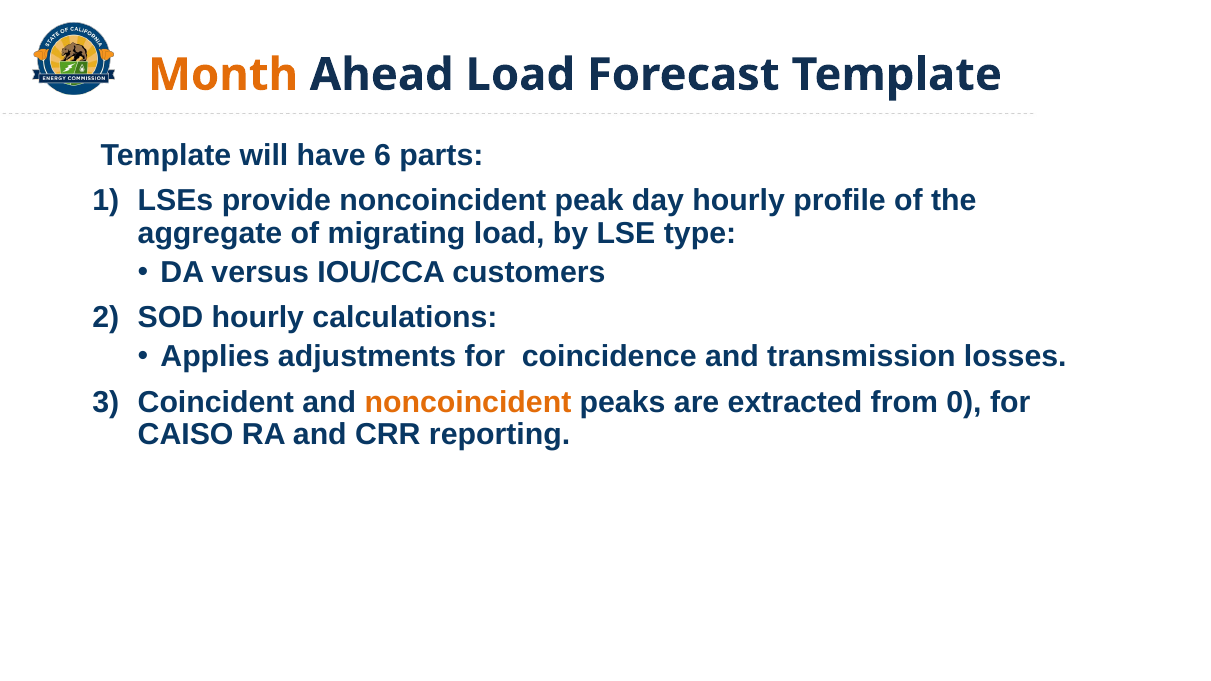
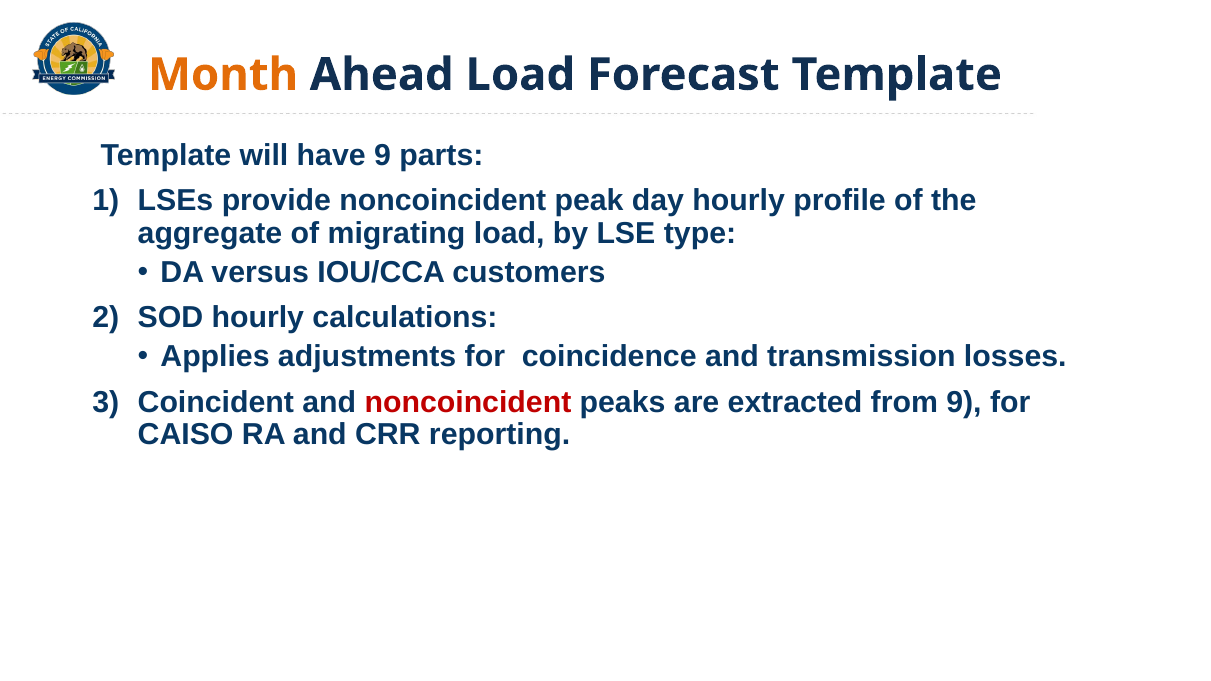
have 6: 6 -> 9 (383, 156)
noncoincident colour: orange -> red (468, 402)
from 0: 0 -> 9 (964, 402)
